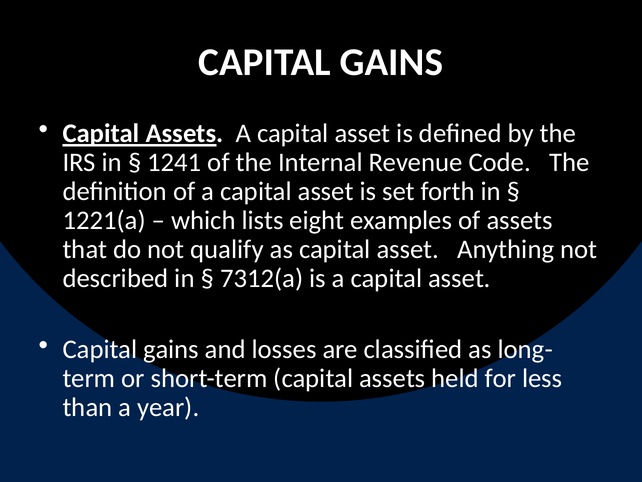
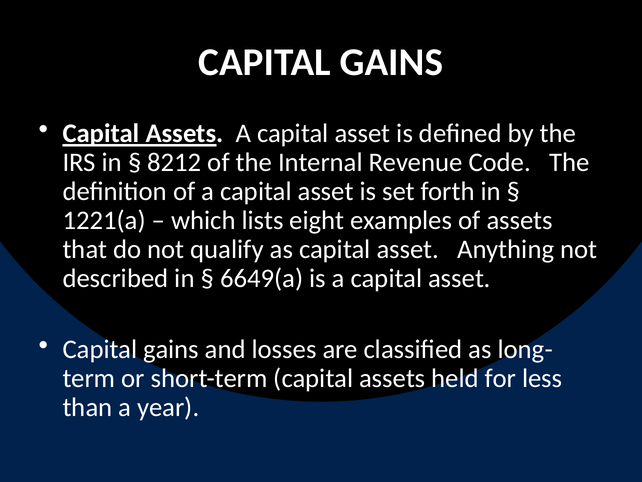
1241: 1241 -> 8212 (174, 162)
7312(a: 7312(a -> 6649(a (262, 278)
